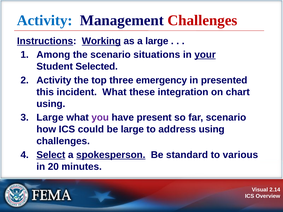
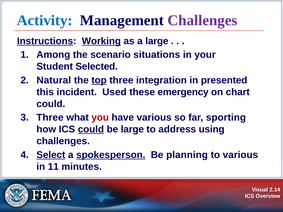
Challenges colour: red -> purple (202, 20)
your underline: present -> none (205, 55)
Activity: Activity -> Natural (54, 80)
top underline: none -> present (99, 80)
emergency: emergency -> integration (161, 80)
incident What: What -> Used (114, 92)
integration: integration -> emergency (183, 92)
using: using -> could (51, 104)
Large: Large -> Three (50, 118)
you colour: purple -> red (100, 118)
have present: present -> various (154, 118)
far scenario: scenario -> sporting (226, 118)
could underline: none -> present (91, 129)
standard: standard -> planning (187, 155)
20: 20 -> 11 (53, 167)
